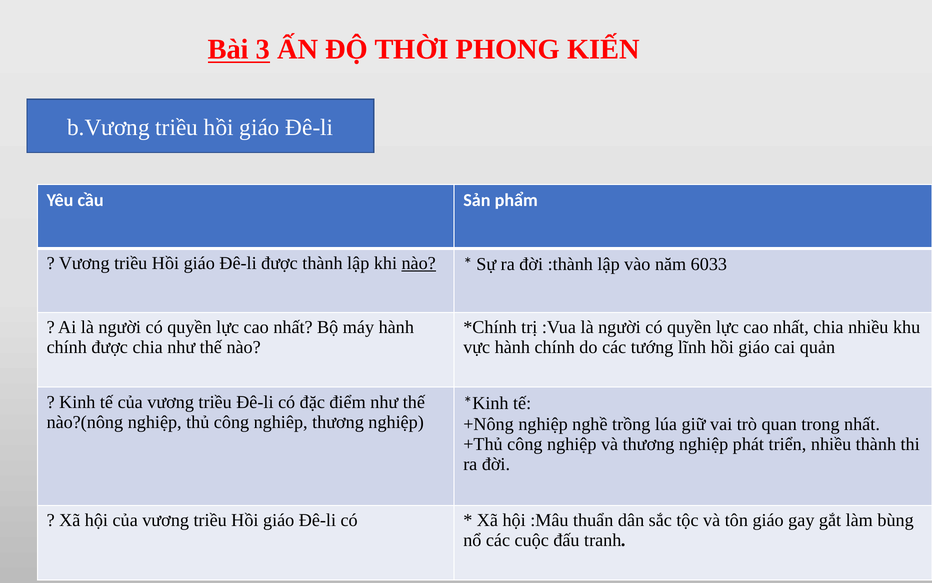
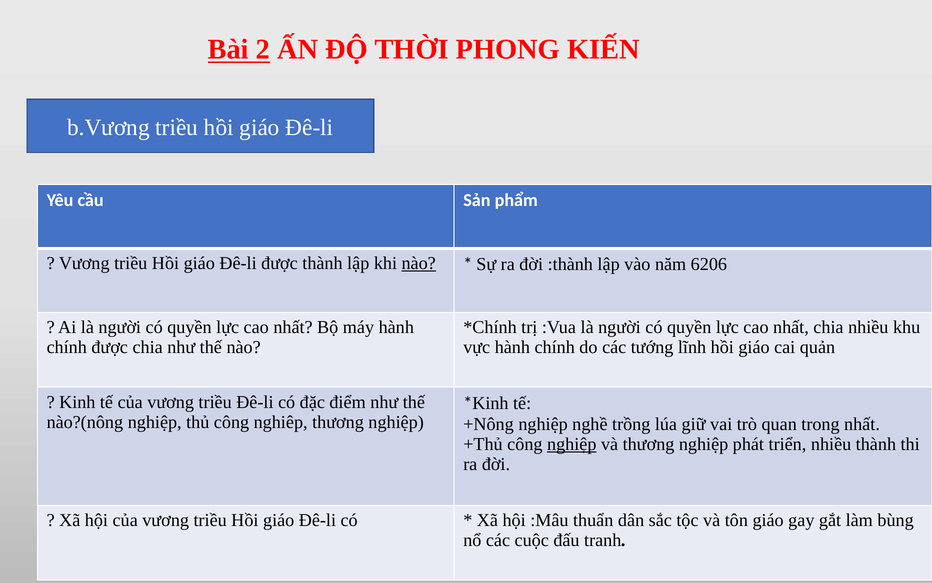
3: 3 -> 2 (263, 49)
6033: 6033 -> 6206 (709, 264)
nghiệp underline: none -> present (572, 444)
